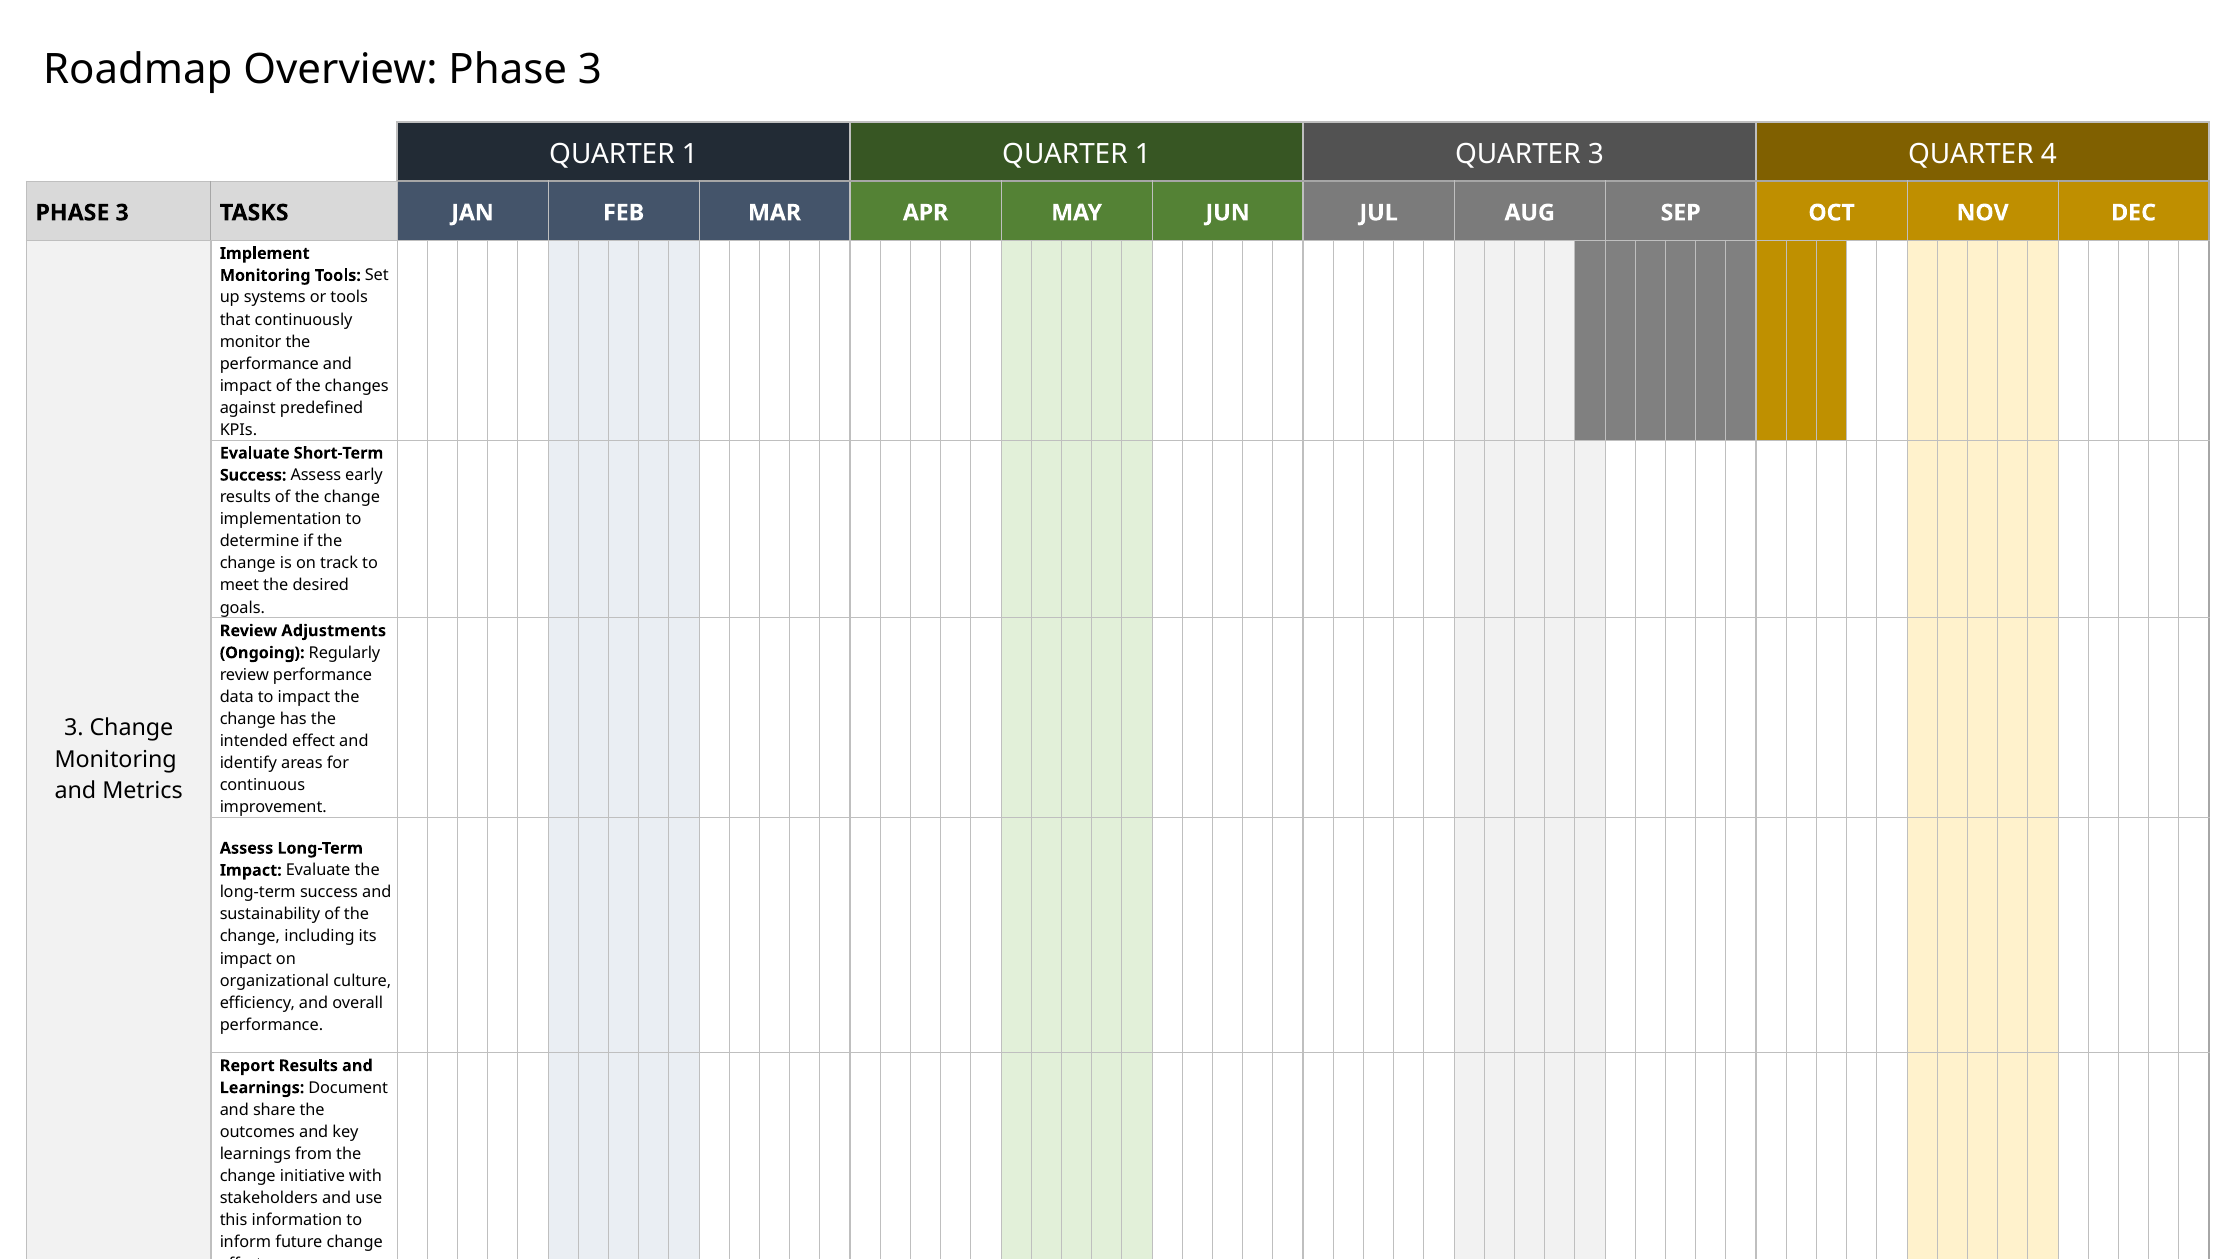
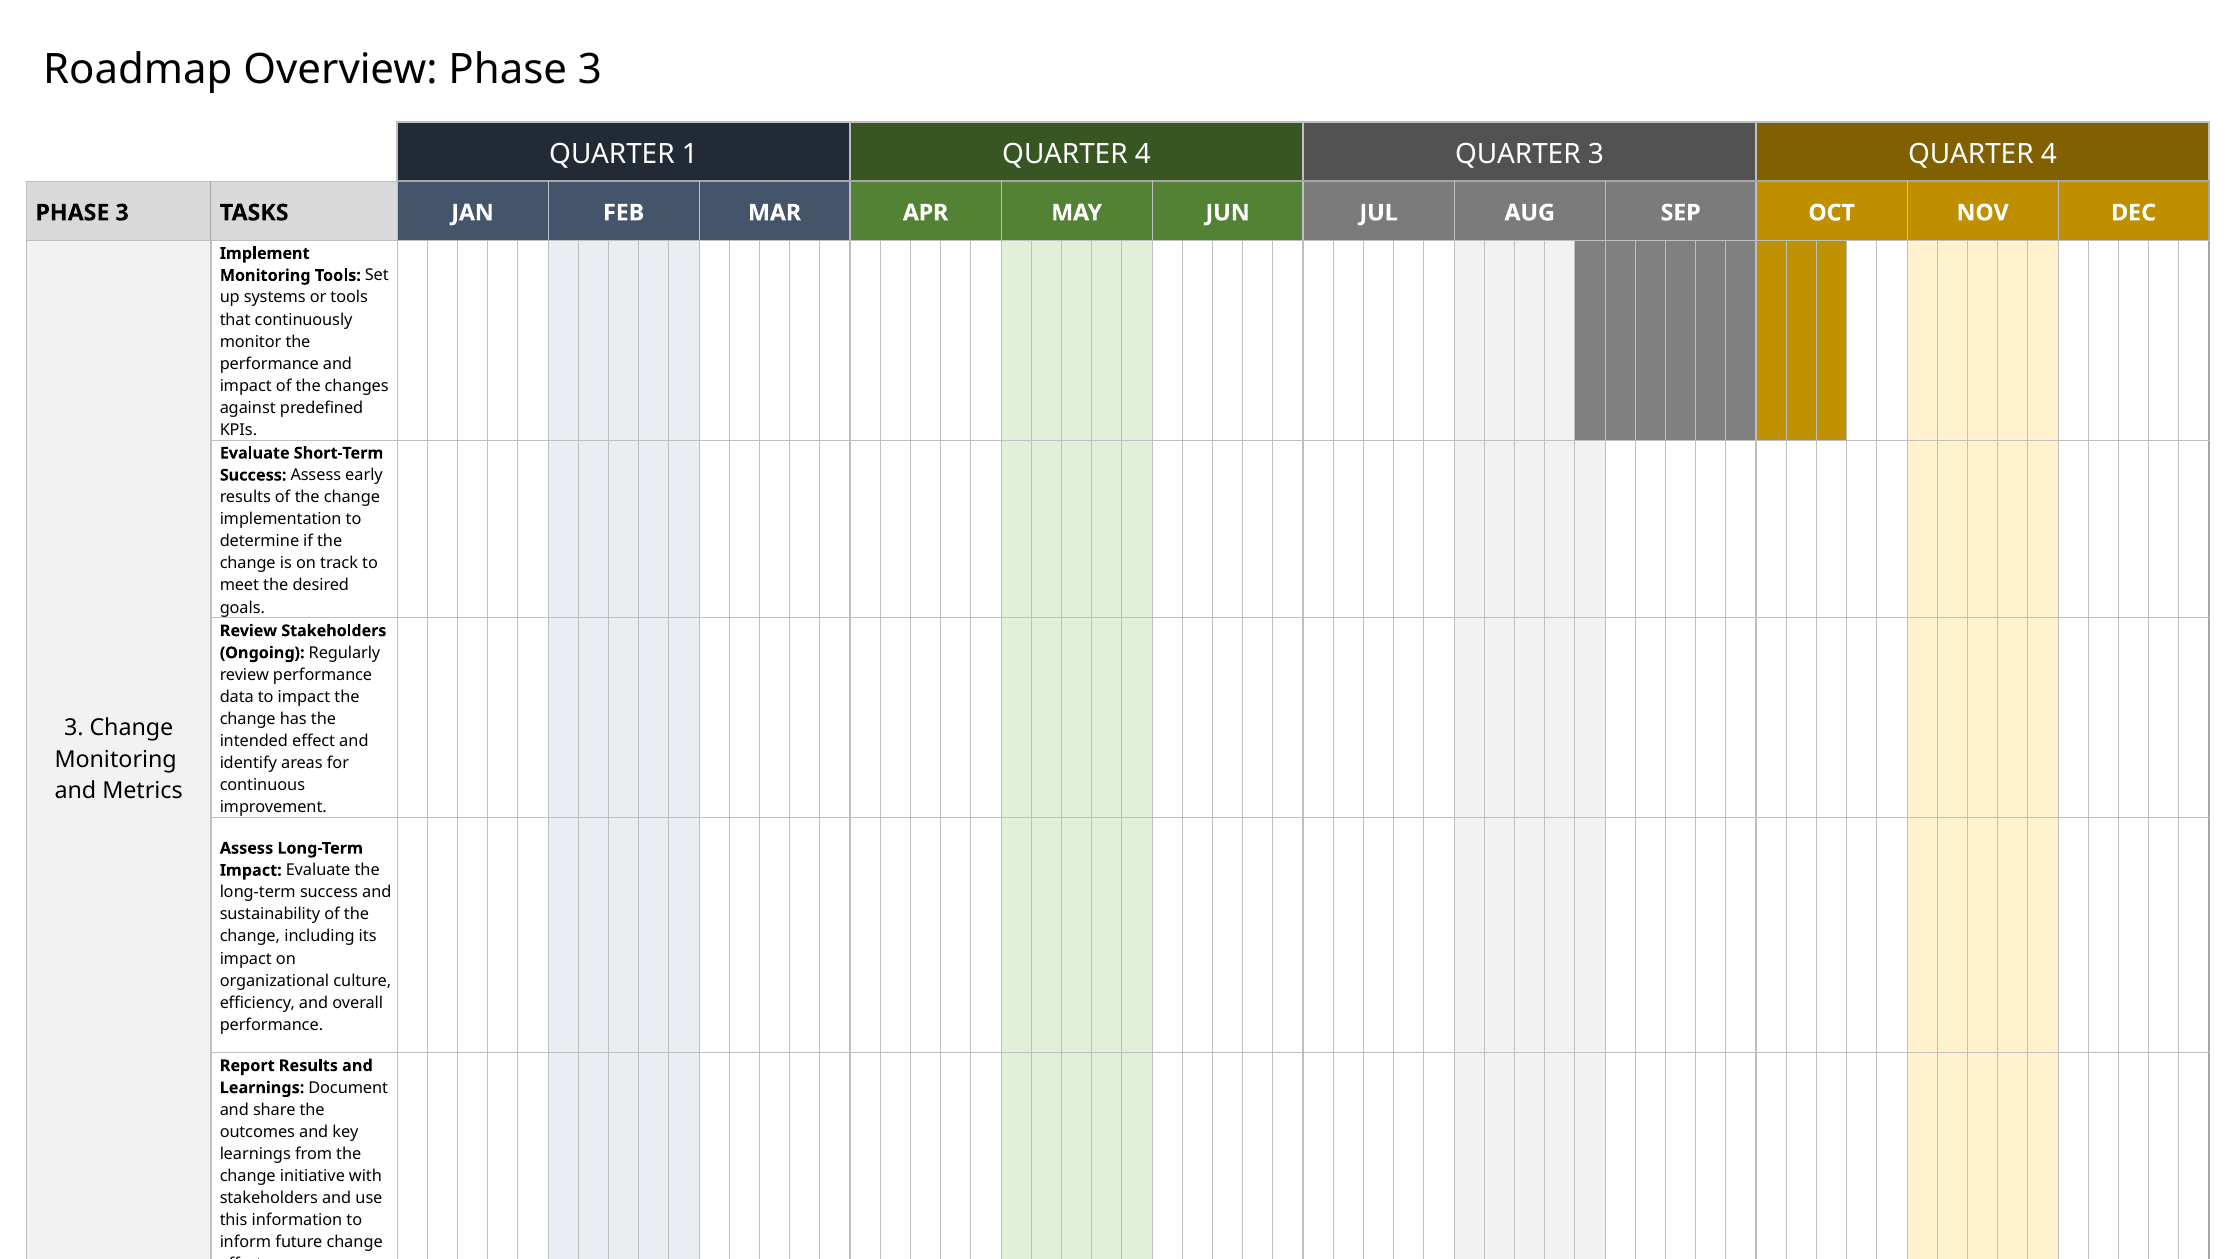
1 QUARTER 1: 1 -> 4 (1143, 154)
Review Adjustments: Adjustments -> Stakeholders (334, 631)
